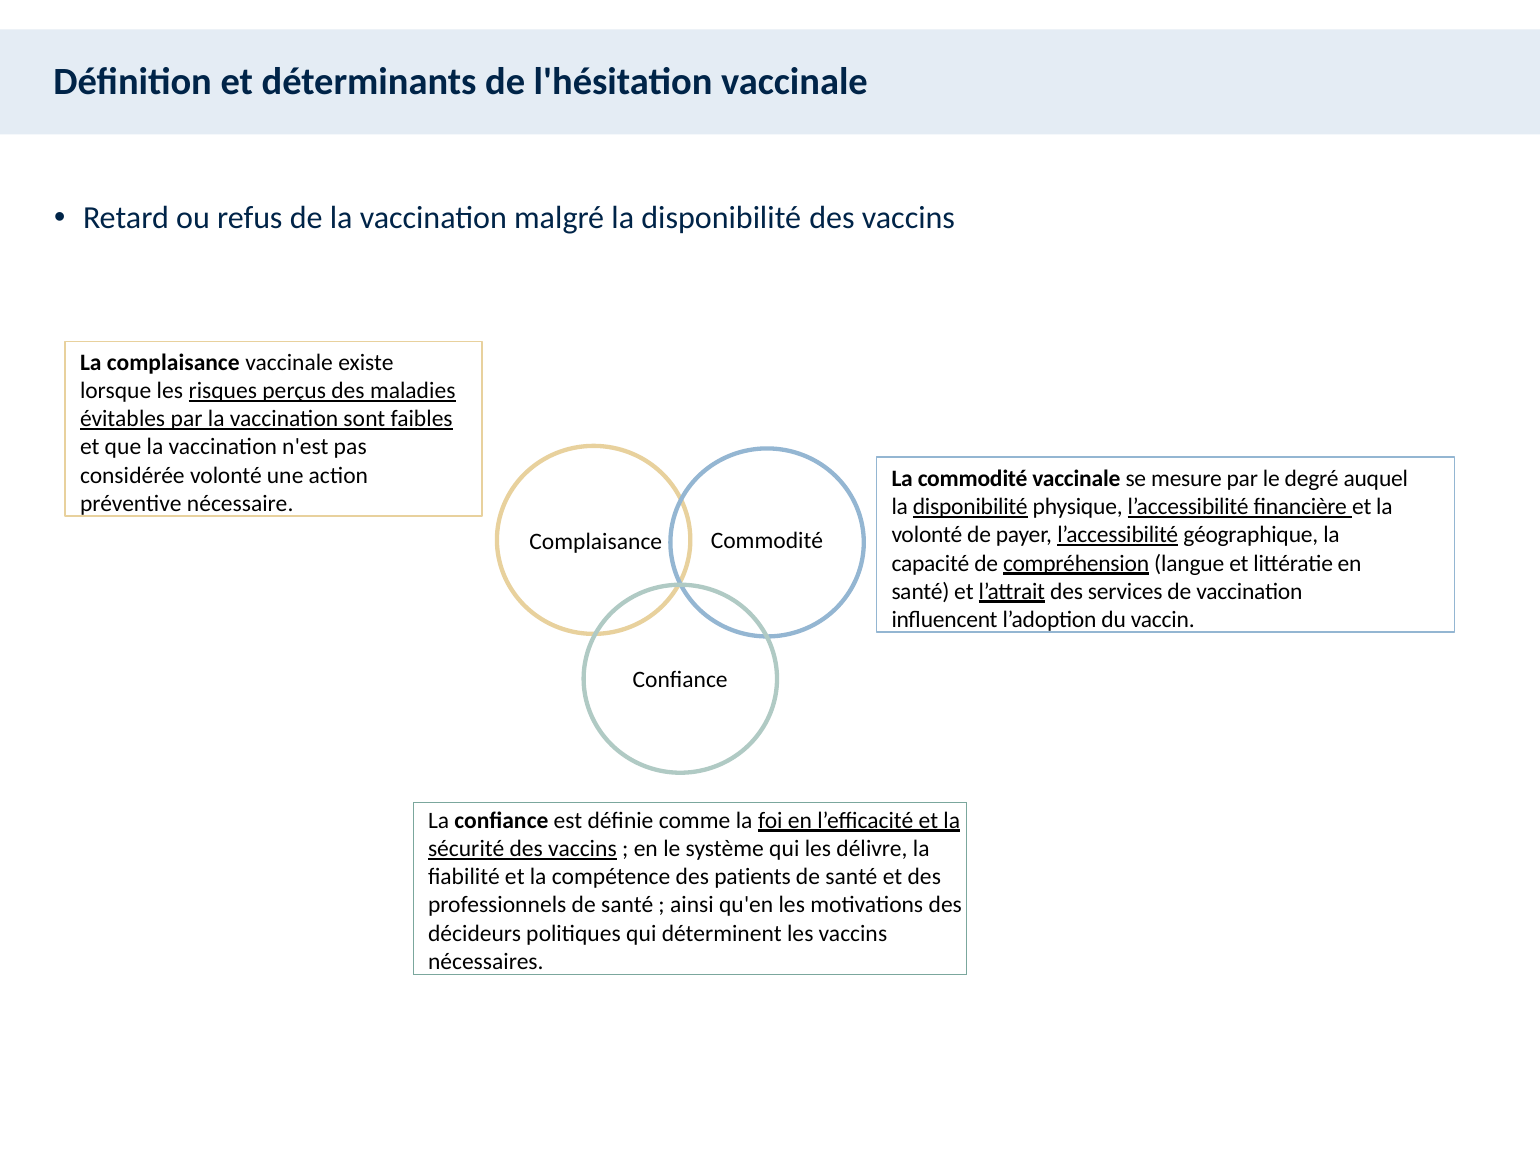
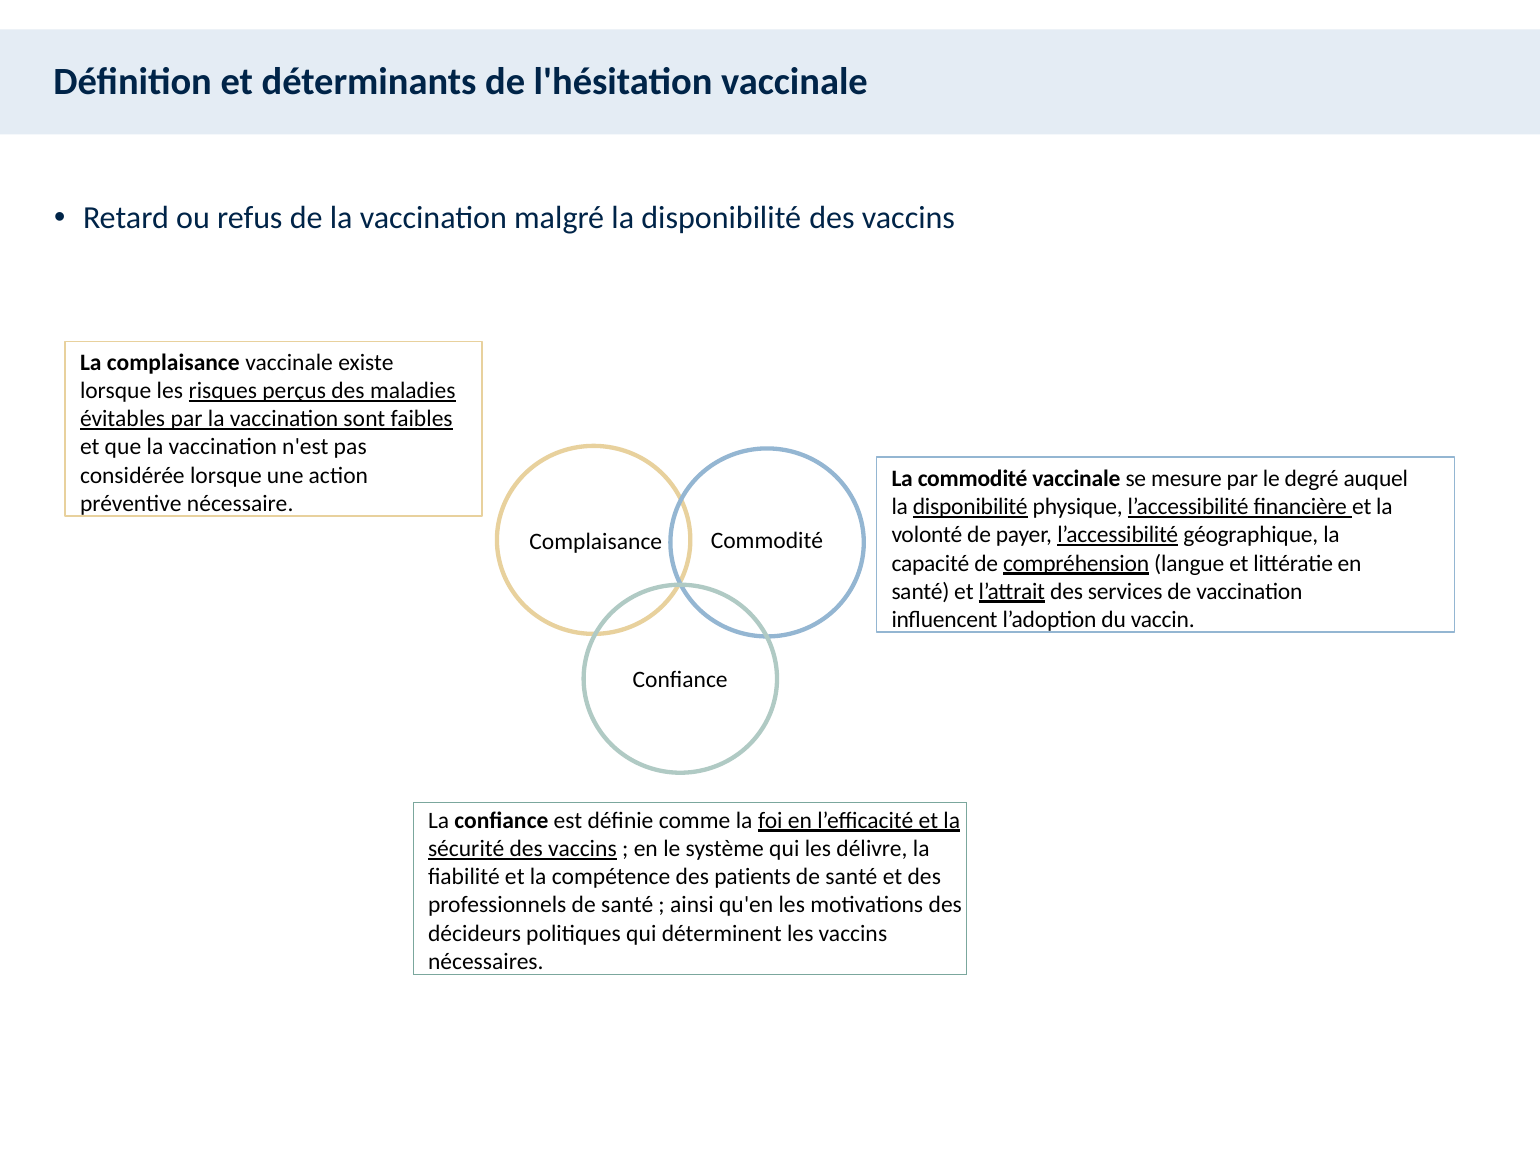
considérée volonté: volonté -> lorsque (226, 475)
